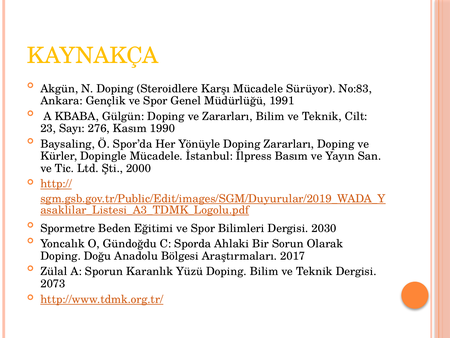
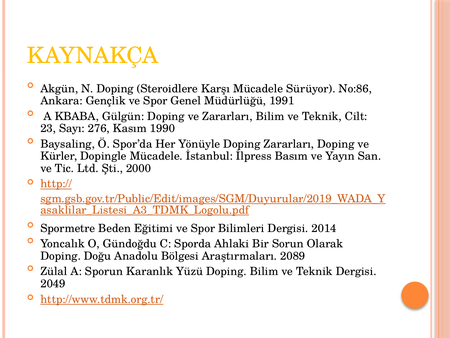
No:83: No:83 -> No:86 (355, 89)
2030: 2030 -> 2014 (324, 228)
2017: 2017 -> 2089 (293, 256)
2073: 2073 -> 2049 (53, 283)
